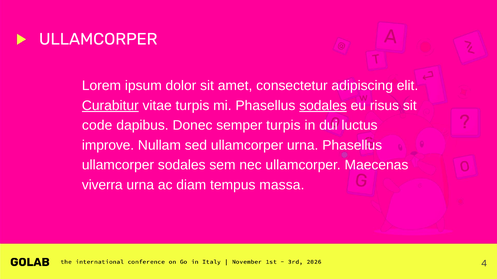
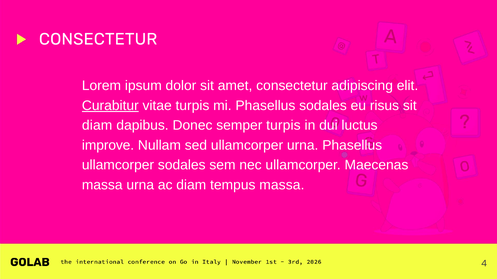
ULLAMCORPER: ULLAMCORPER -> CONSECTETUR (98, 39)
sodales underline: present -> none (323, 106)
code: code -> diam (97, 126)
viverra: viverra -> massa (102, 185)
